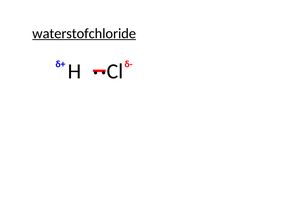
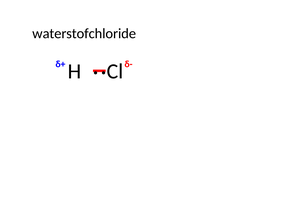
waterstofchloride underline: present -> none (84, 34)
